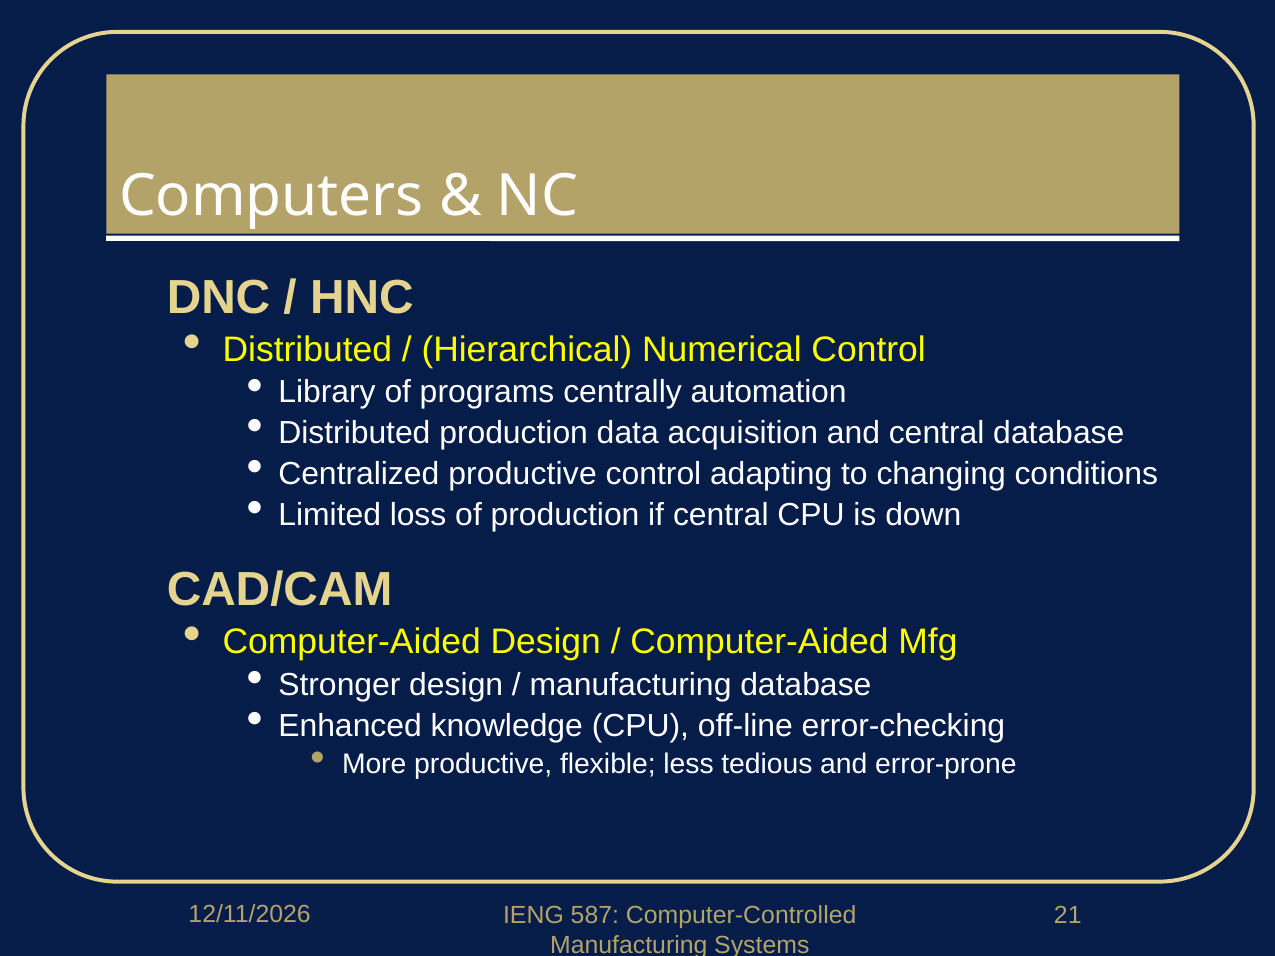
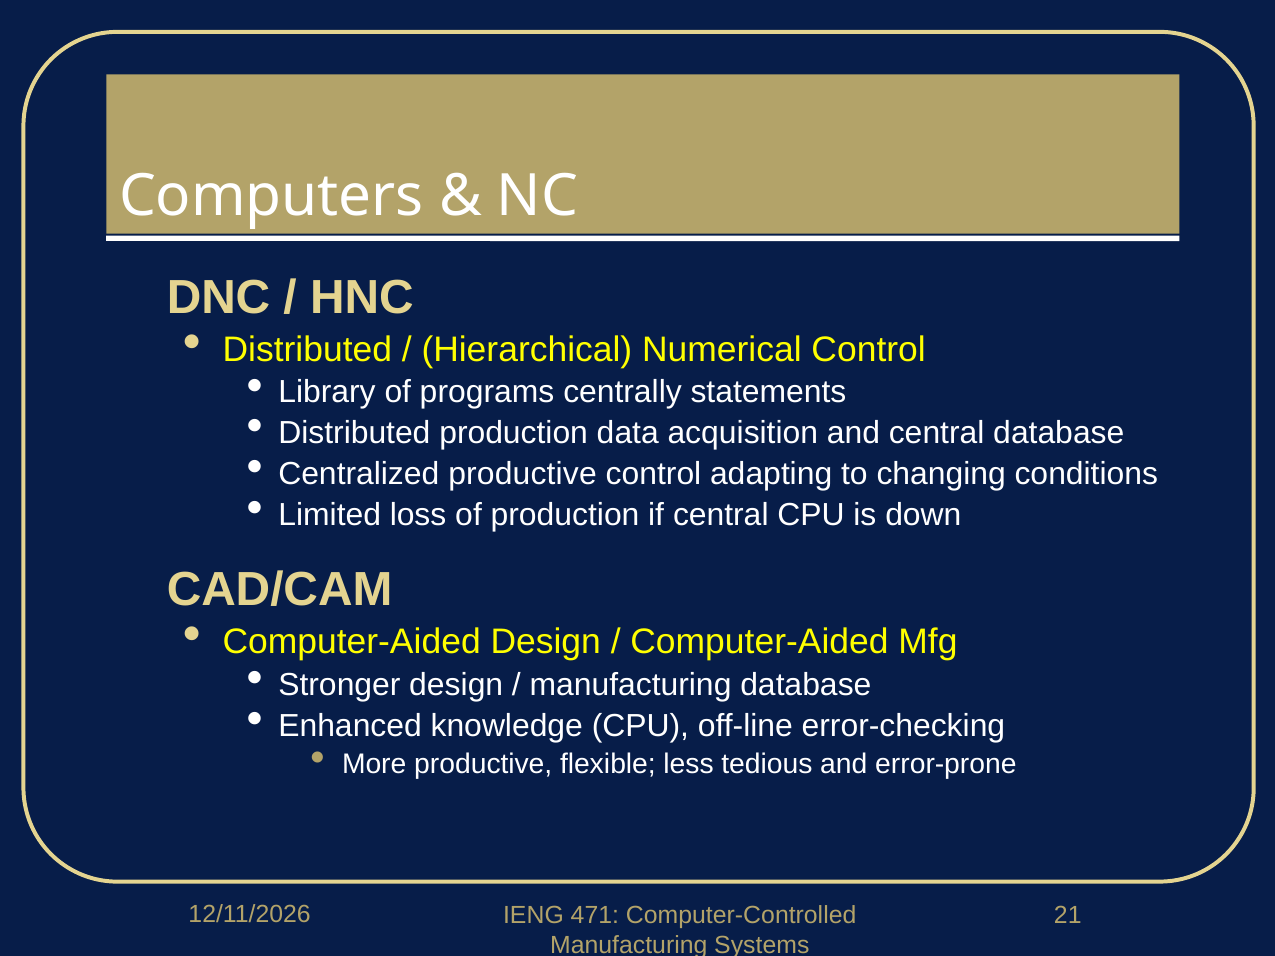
automation: automation -> statements (768, 392)
587: 587 -> 471 (595, 916)
